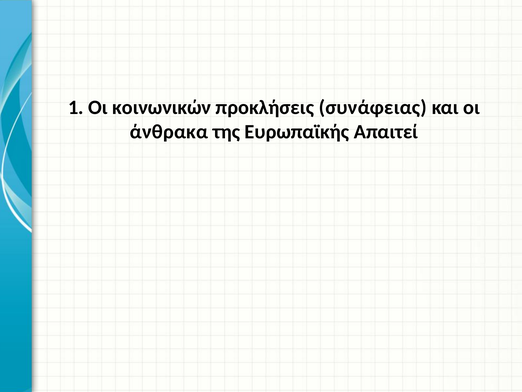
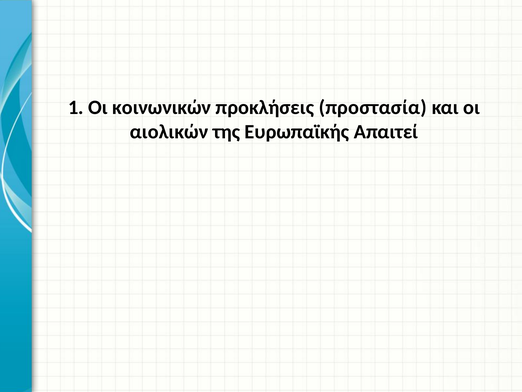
συνάφειας: συνάφειας -> προστασία (373, 107)
άνθρακα: άνθρακα -> αιολικών (169, 132)
